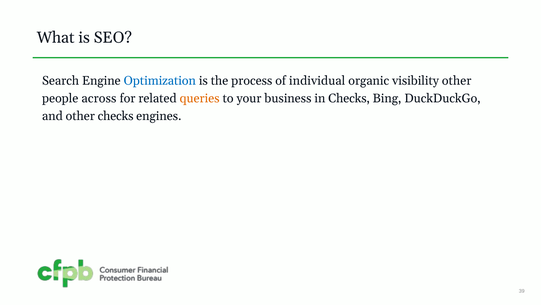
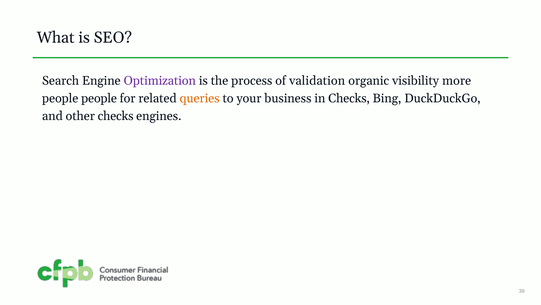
Optimization colour: blue -> purple (160, 81)
individual: individual -> validation (317, 81)
visibility other: other -> more (457, 81)
people across: across -> people (99, 98)
